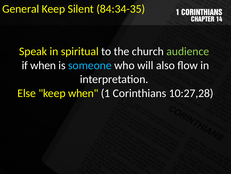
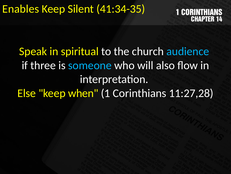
General: General -> Enables (21, 9)
84:34-35: 84:34-35 -> 41:34-35 (121, 9)
audience colour: light green -> light blue (188, 51)
if when: when -> three (43, 65)
10:27,28: 10:27,28 -> 11:27,28 (191, 93)
